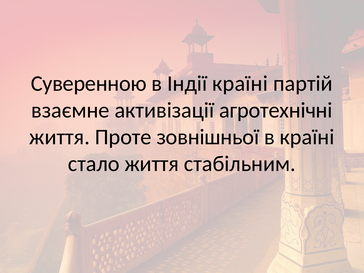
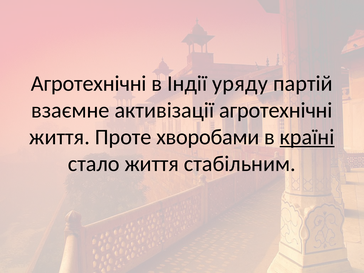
Суверенною: Суверенною -> Агротехнічні (89, 84)
Індії країні: країні -> уряду (240, 84)
зовнішньої: зовнішньої -> хворобами (208, 137)
країні underline: none -> present (307, 137)
